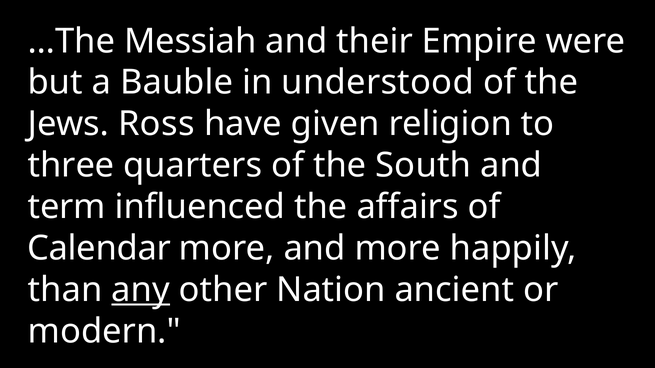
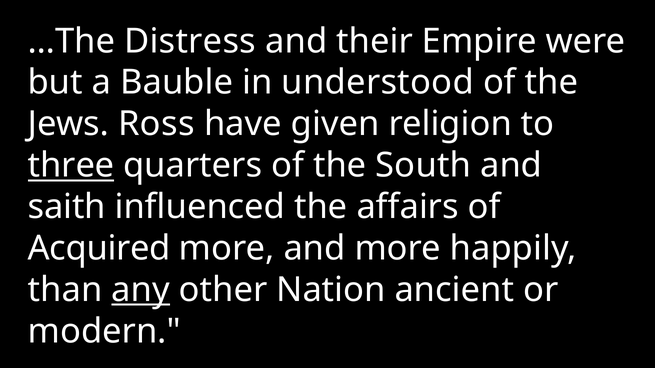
Messiah: Messiah -> Distress (190, 41)
three underline: none -> present (71, 166)
term: term -> saith (67, 207)
Calendar: Calendar -> Acquired (99, 249)
